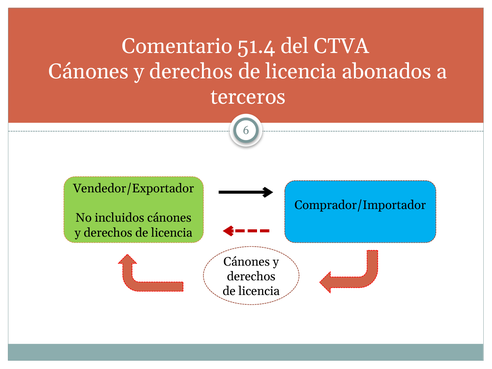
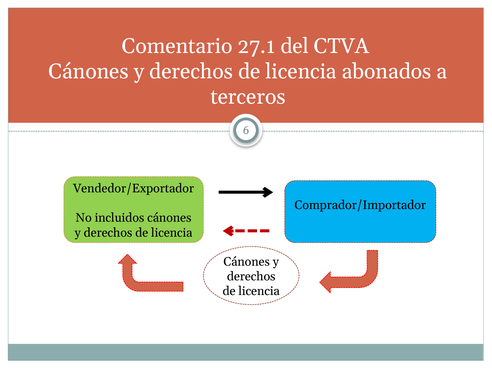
51.4: 51.4 -> 27.1 (256, 46)
